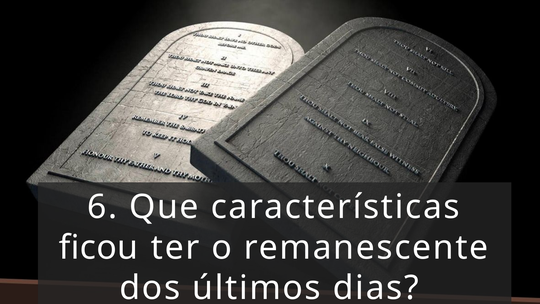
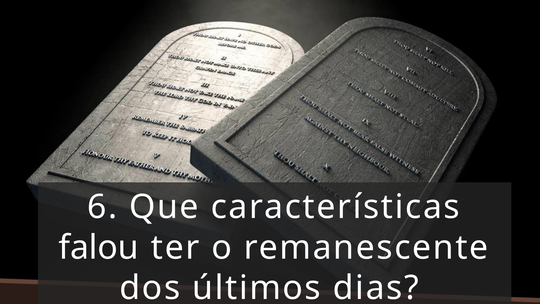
ficou: ficou -> falou (99, 247)
